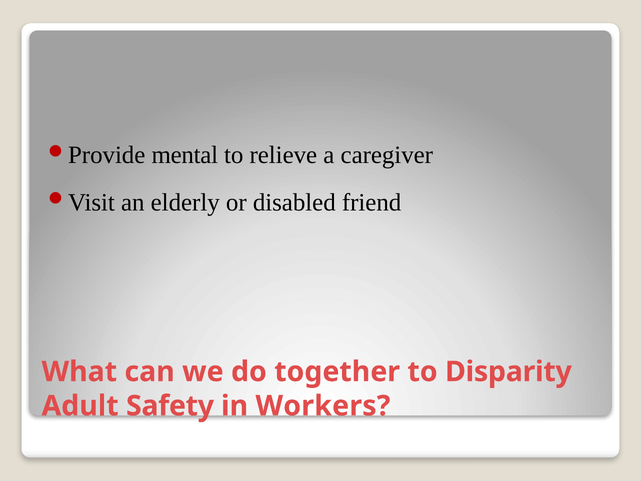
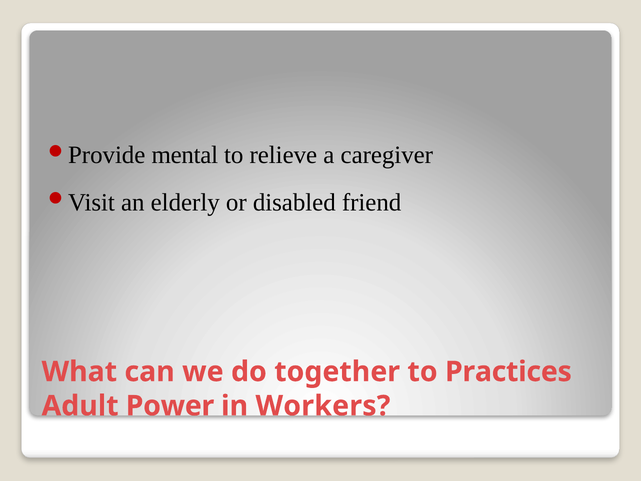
Disparity: Disparity -> Practices (508, 372)
Safety: Safety -> Power (170, 406)
